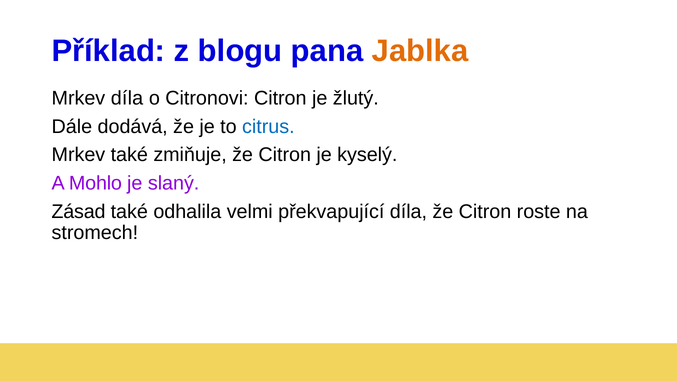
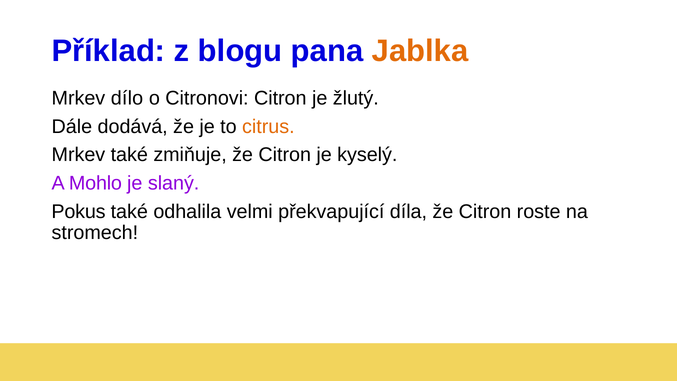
Mrkev díla: díla -> dílo (127, 98)
citrus colour: blue -> orange (268, 127)
Zásad: Zásad -> Pokus (79, 212)
